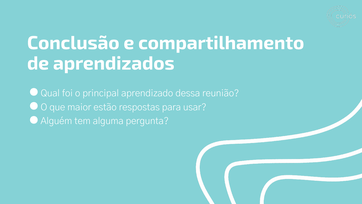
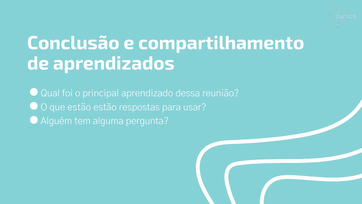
que maior: maior -> estão (79, 107)
